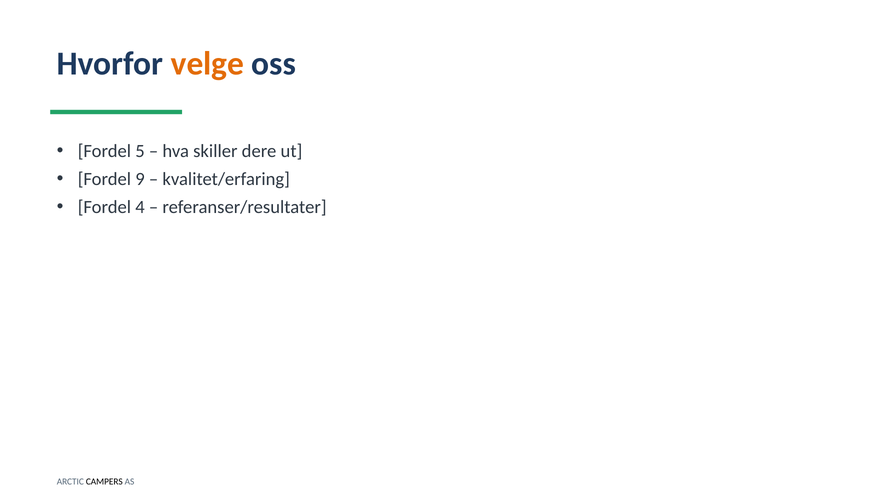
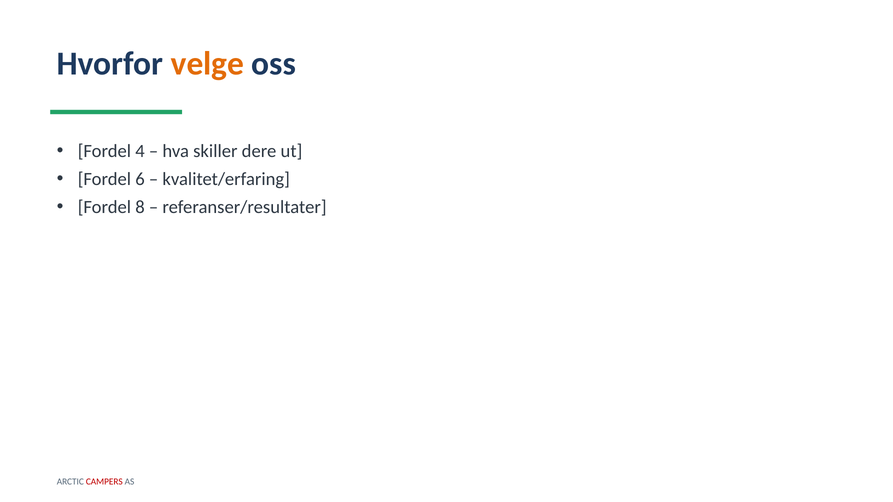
5: 5 -> 4 (140, 151)
9: 9 -> 6 (140, 179)
4: 4 -> 8 (140, 207)
CAMPERS colour: black -> red (104, 482)
